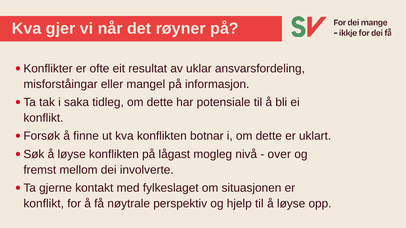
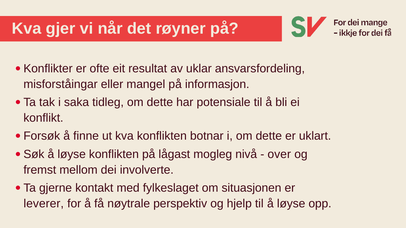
konflikt: konflikt -> leverer (44, 204)
